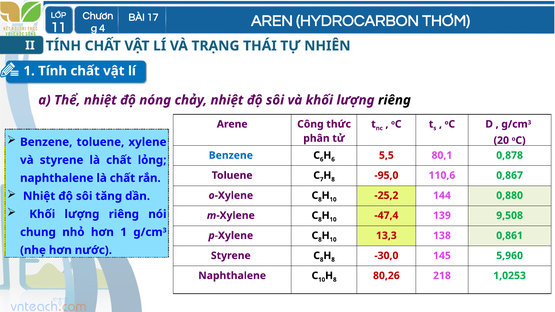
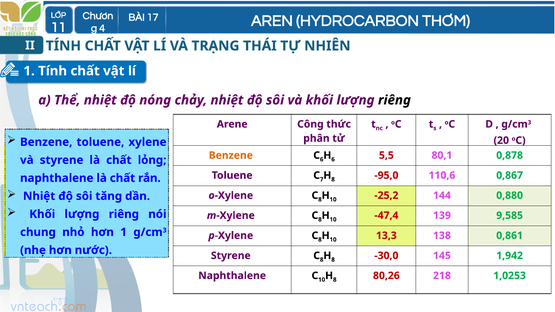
Benzene colour: blue -> orange (231, 155)
9,508: 9,508 -> 9,585 (510, 216)
5,960: 5,960 -> 1,942 (510, 256)
